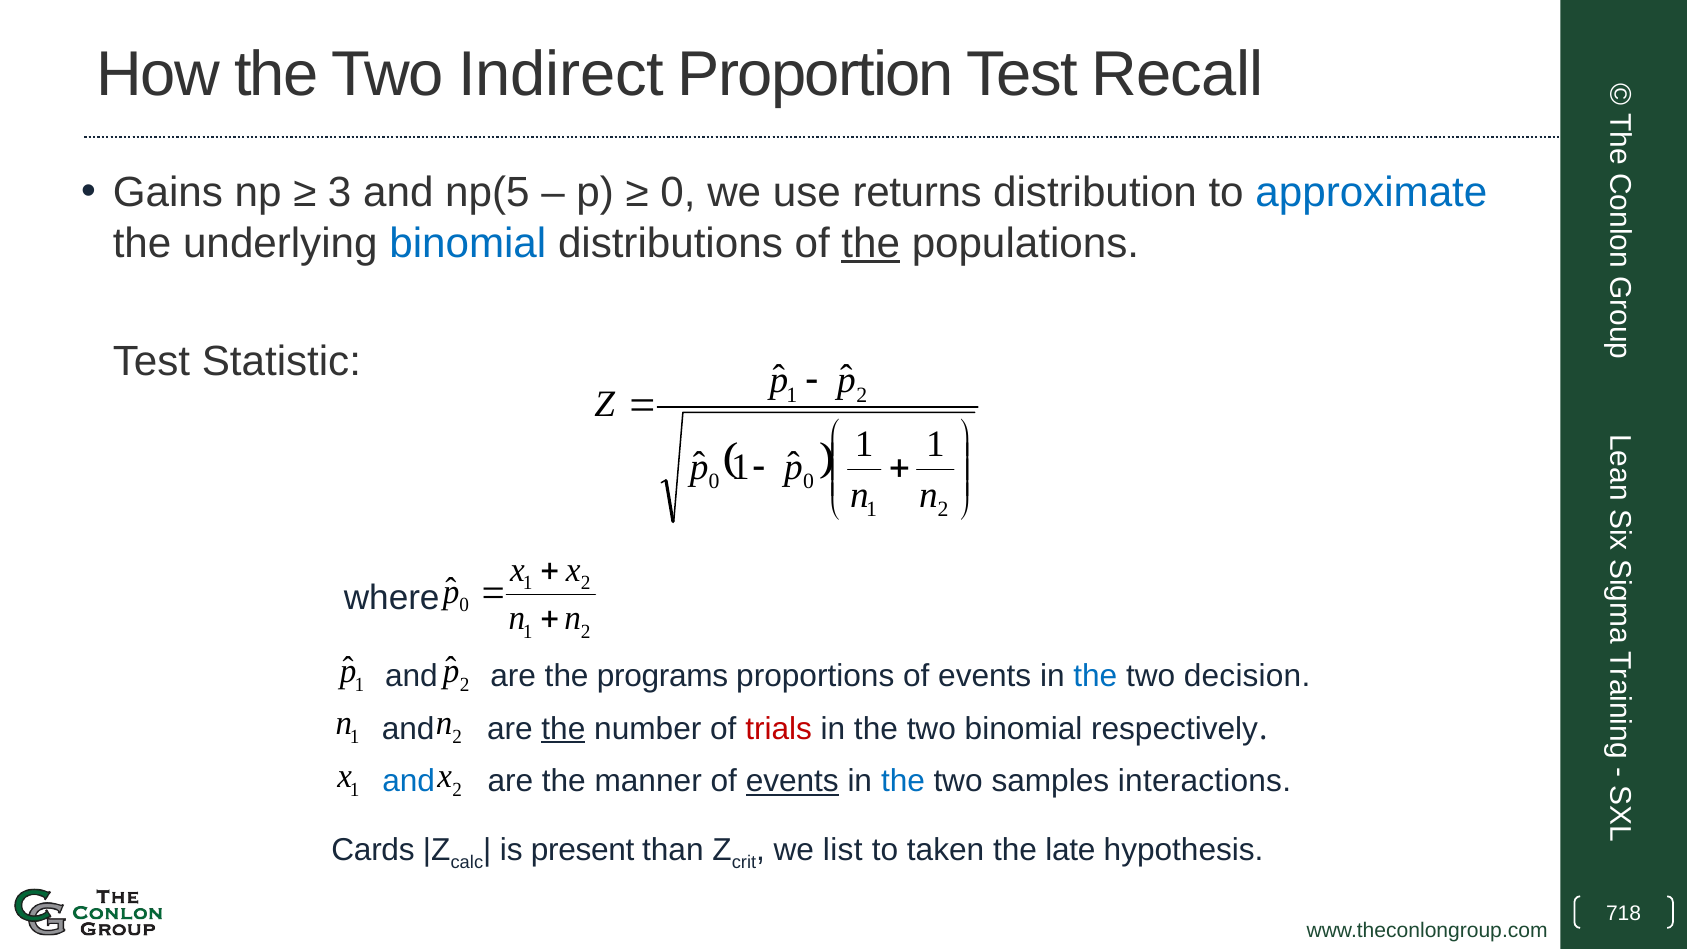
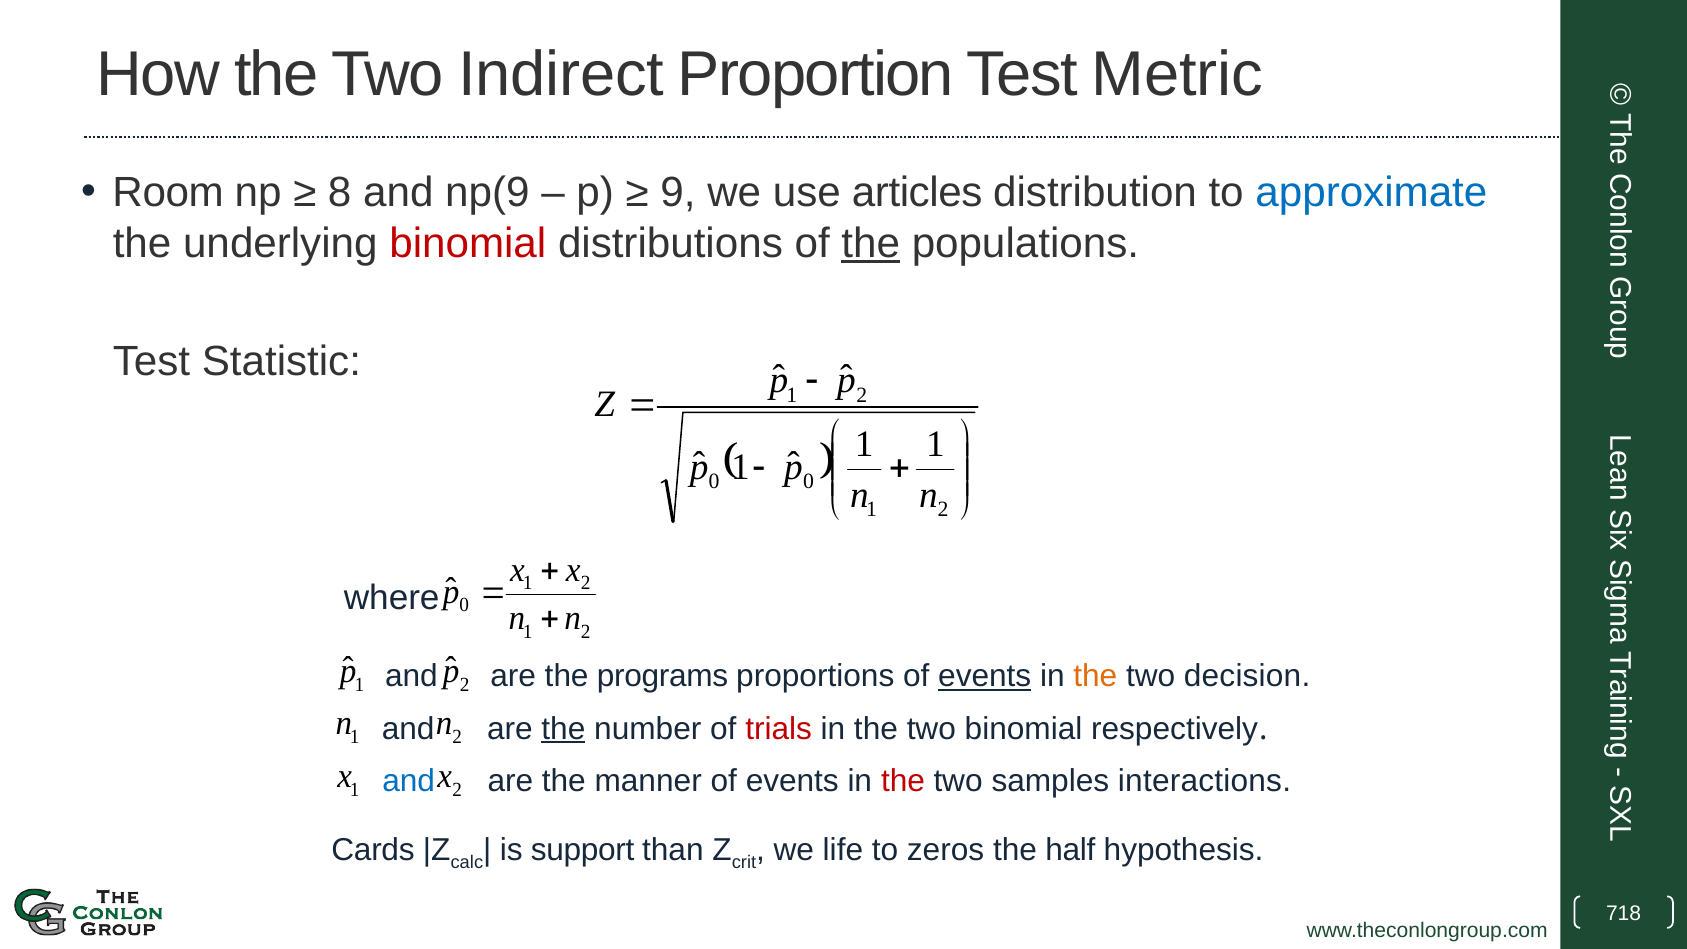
Recall: Recall -> Metric (1177, 75)
Gains: Gains -> Room (168, 193)
3: 3 -> 8 (340, 193)
np(5: np(5 -> np(9 (487, 193)
0: 0 -> 9 (678, 193)
returns: returns -> articles (917, 193)
binomial colour: blue -> red (468, 243)
events underline: none -> present (985, 676)
the colour: blue -> orange (1095, 676)
events underline: present -> none (792, 781)
the colour: blue -> red (903, 781)
present: present -> support (583, 850)
list: list -> life (843, 850)
taken: taken -> zeros (946, 850)
late: late -> half (1070, 850)
